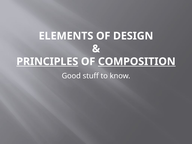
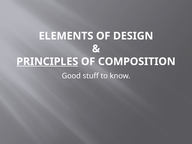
COMPOSITION underline: present -> none (137, 62)
